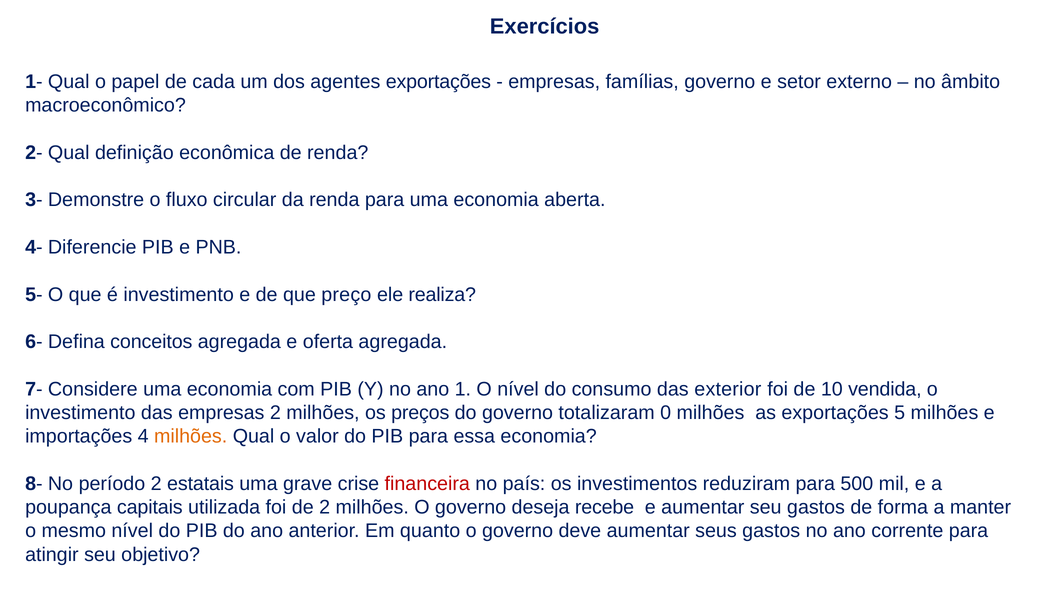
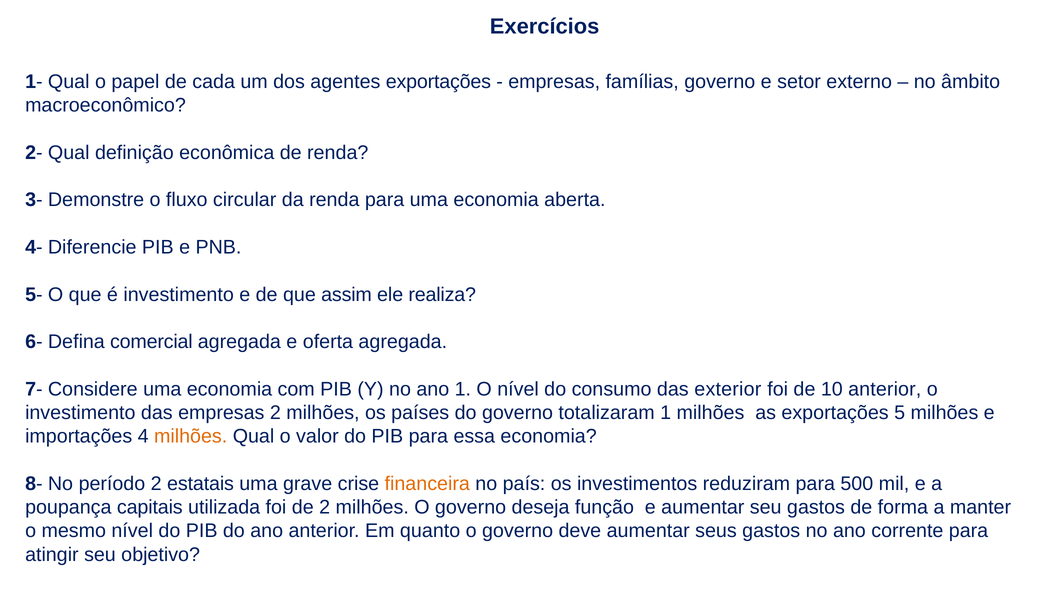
preço: preço -> assim (347, 294)
conceitos: conceitos -> comercial (151, 342)
10 vendida: vendida -> anterior (885, 389)
preços: preços -> países (420, 412)
totalizaram 0: 0 -> 1 (666, 412)
financeira colour: red -> orange (427, 483)
recebe: recebe -> função (604, 507)
